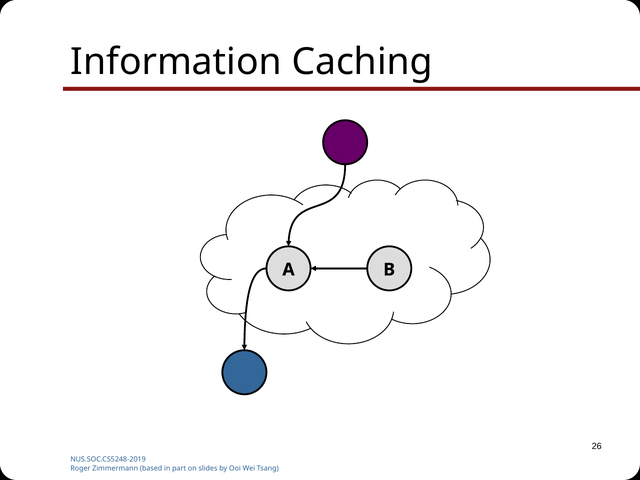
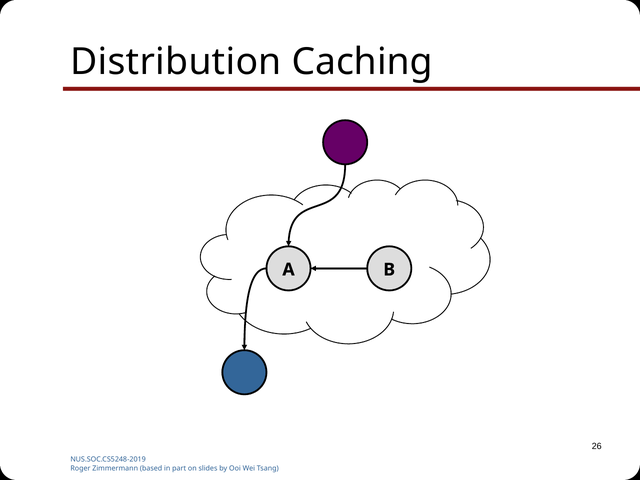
Information: Information -> Distribution (176, 62)
